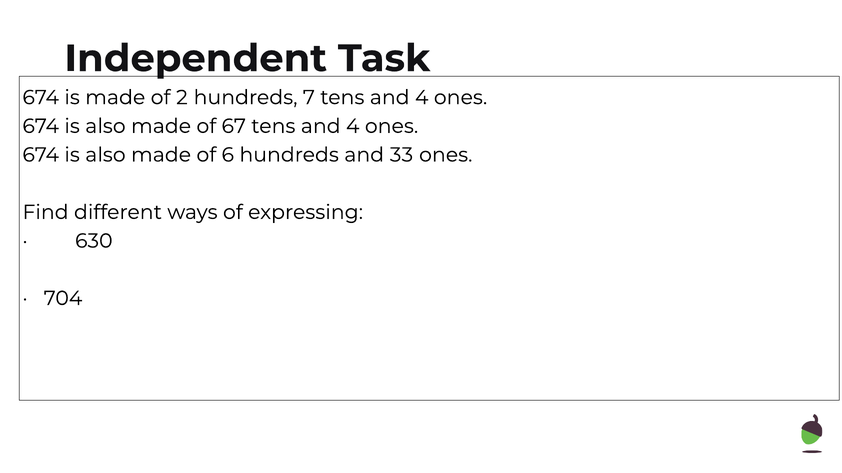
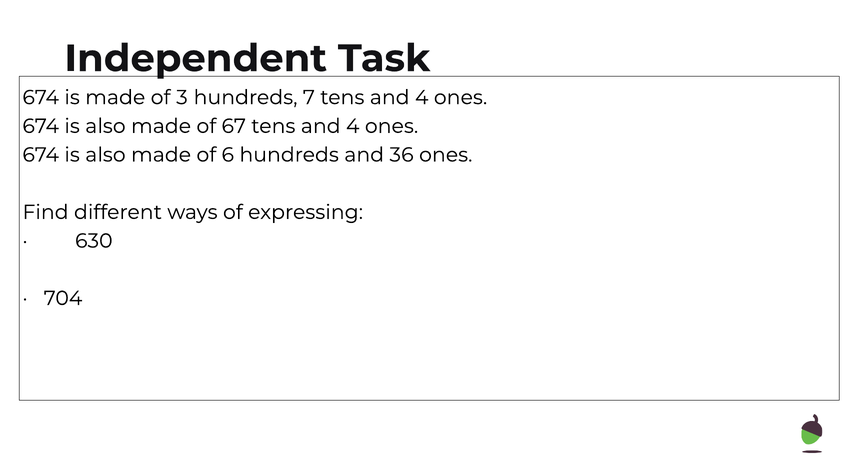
2: 2 -> 3 (182, 98)
33: 33 -> 36 (402, 155)
